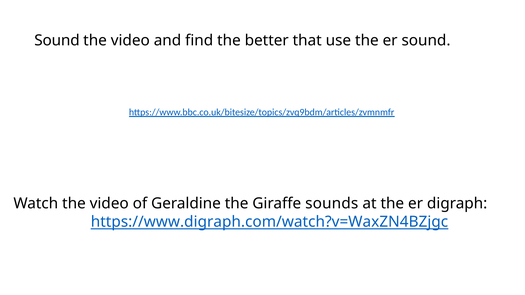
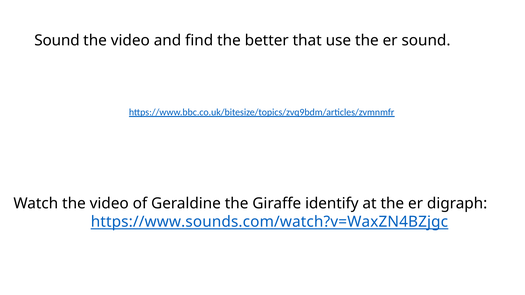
sounds: sounds -> identify (332, 204)
https://www.digraph.com/watch?v=WaxZN4BZjgc: https://www.digraph.com/watch?v=WaxZN4BZjgc -> https://www.sounds.com/watch?v=WaxZN4BZjgc (269, 222)
